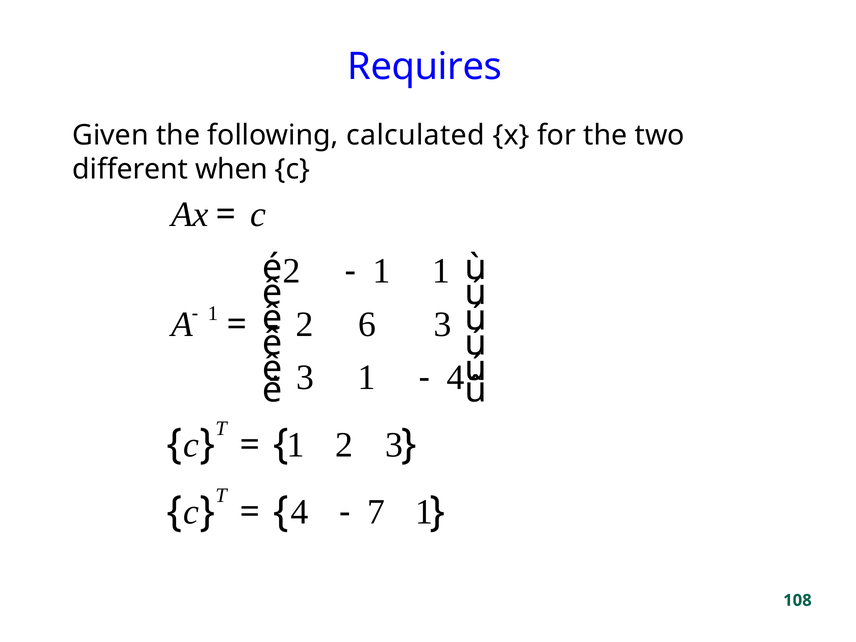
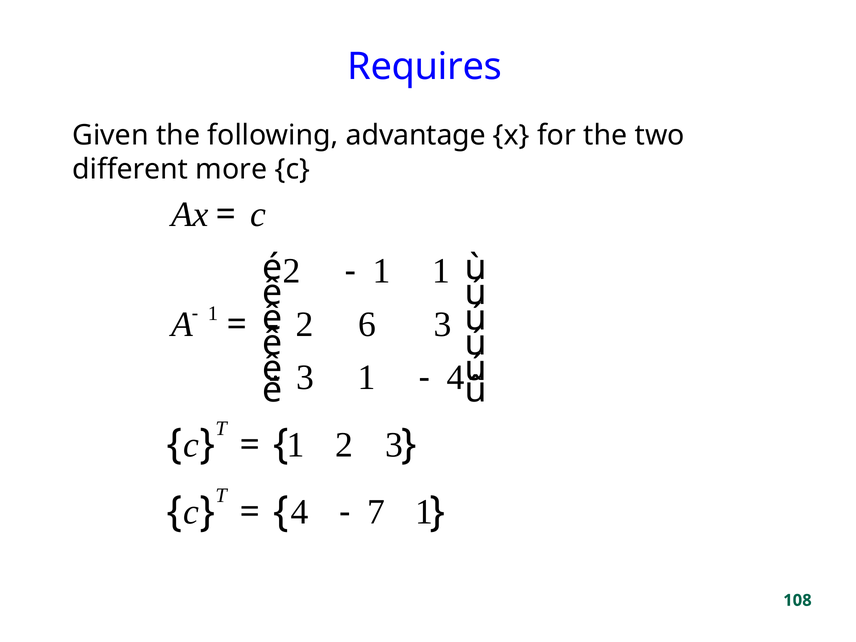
calculated: calculated -> advantage (416, 135)
when: when -> more (231, 170)
